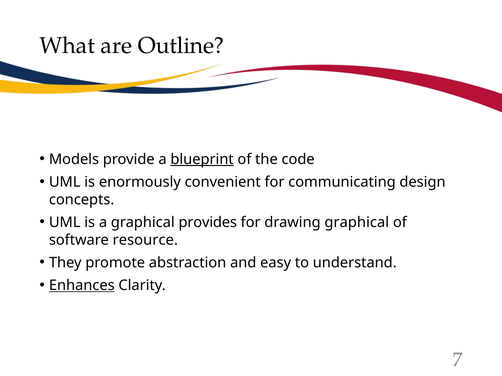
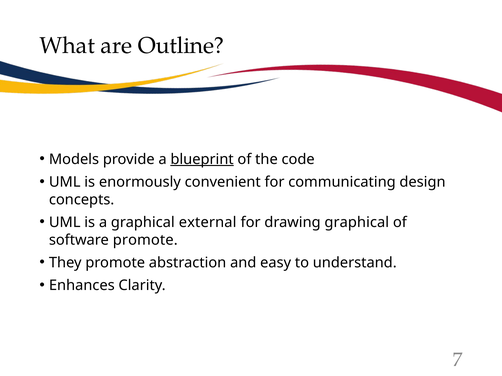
provides: provides -> external (208, 223)
software resource: resource -> promote (145, 240)
Enhances underline: present -> none (82, 286)
